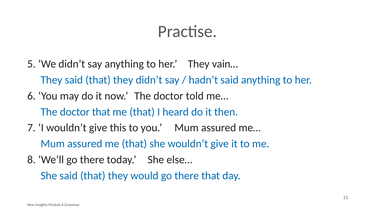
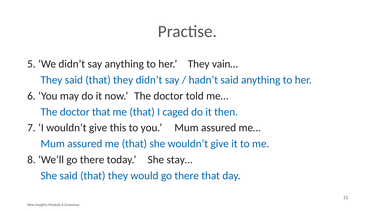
heard: heard -> caged (176, 112)
else…: else… -> stay… (180, 160)
